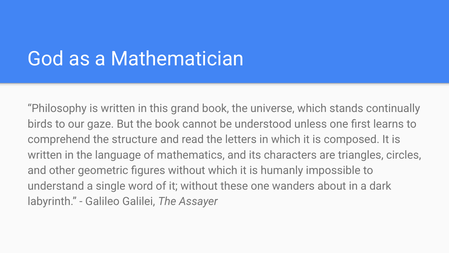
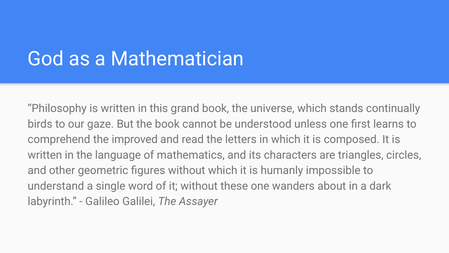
structure: structure -> improved (135, 139)
